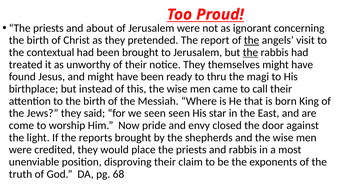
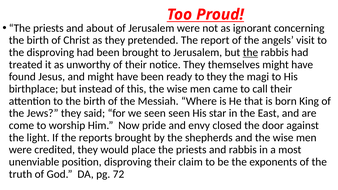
the underline: present -> none (252, 40)
the contextual: contextual -> disproving (50, 52)
to thru: thru -> they (217, 77)
68: 68 -> 72 (119, 174)
